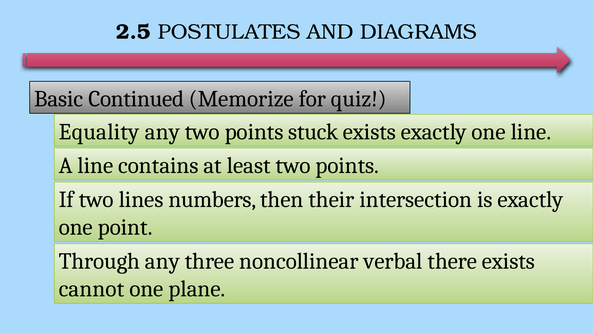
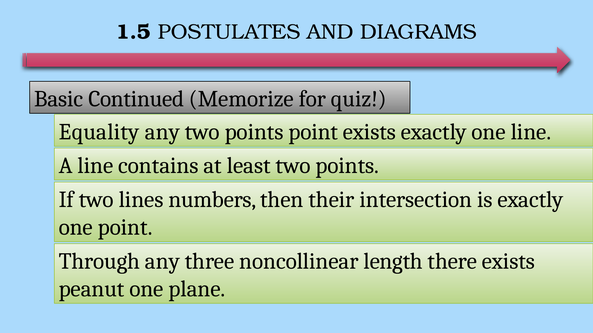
2.5: 2.5 -> 1.5 (133, 32)
points stuck: stuck -> point (313, 132)
verbal: verbal -> length (393, 262)
cannot: cannot -> peanut (92, 290)
